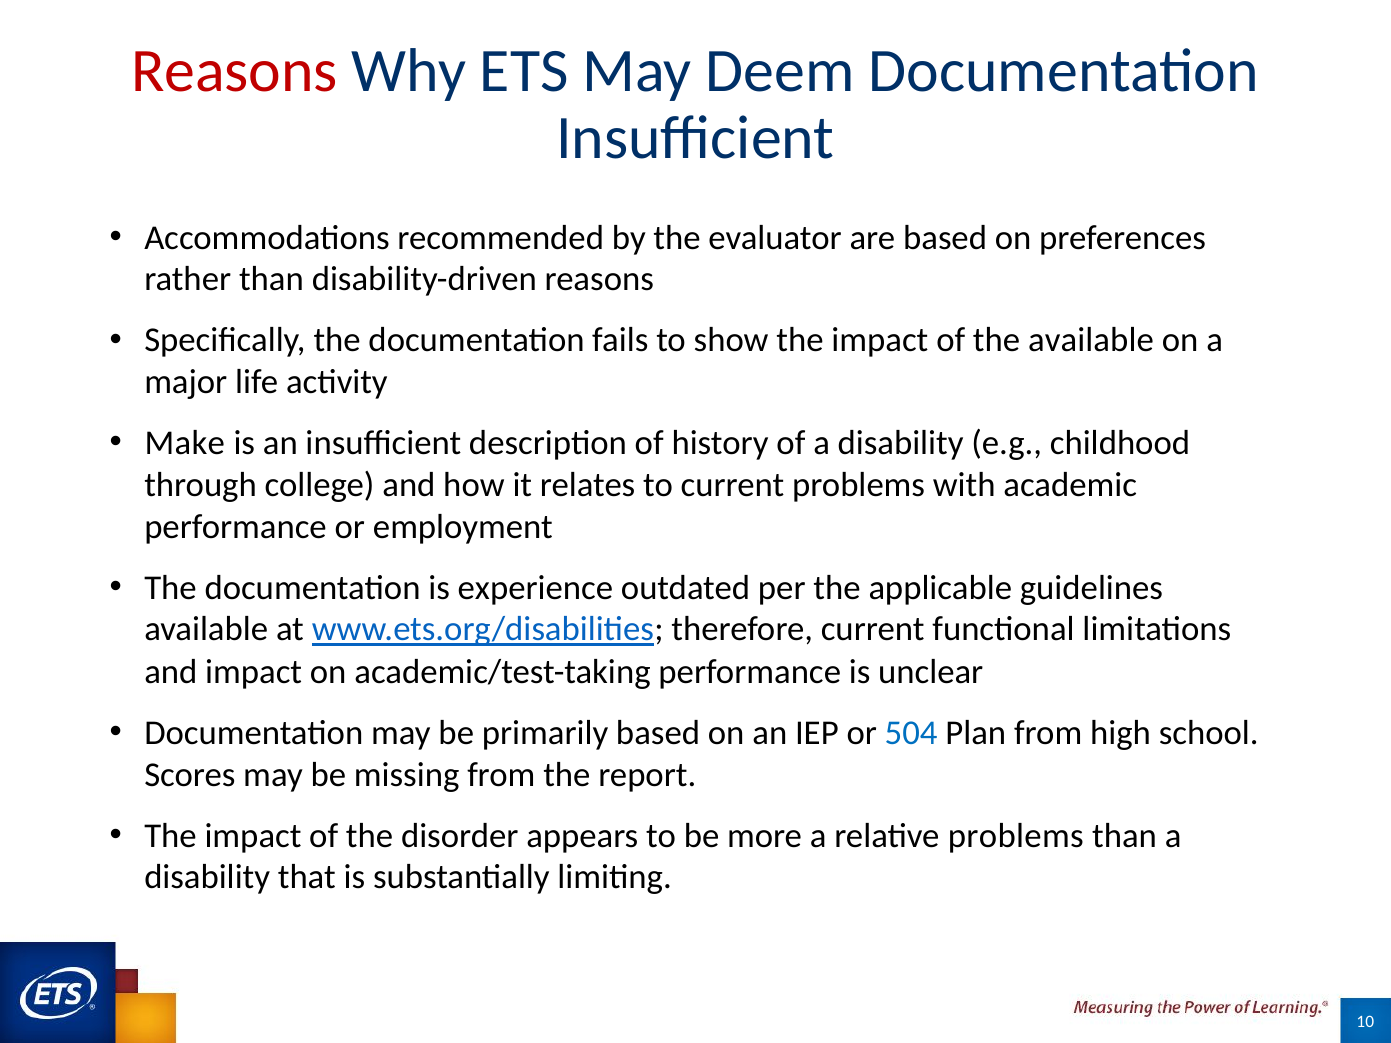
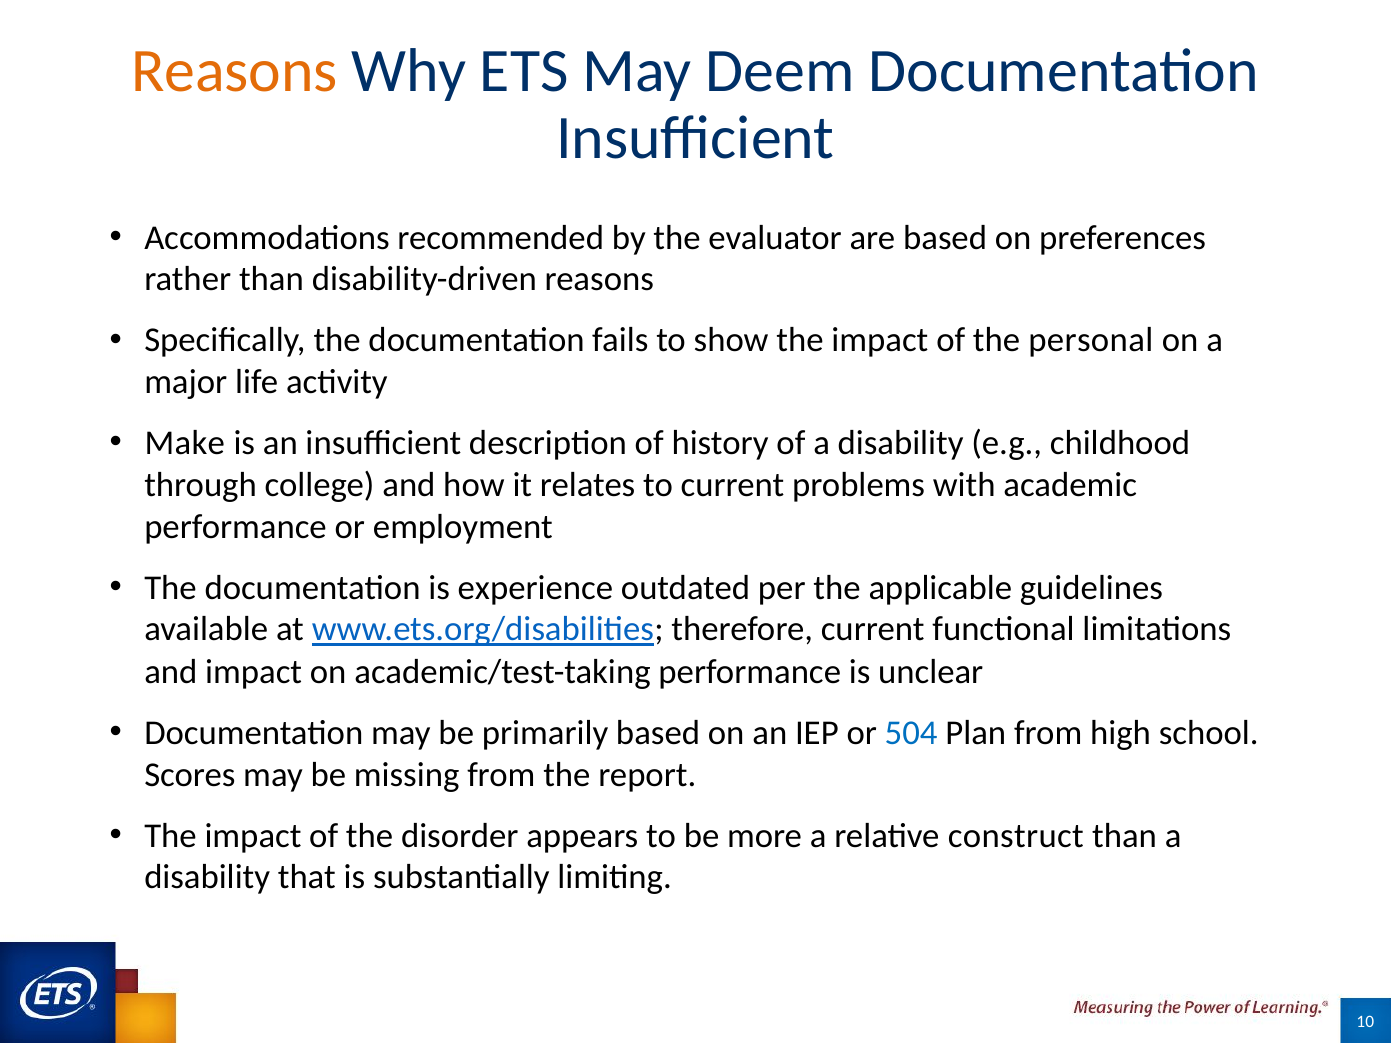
Reasons colour: red -> orange (234, 71)
the available: available -> personal (1091, 340)
relative problems: problems -> construct (1016, 836)
